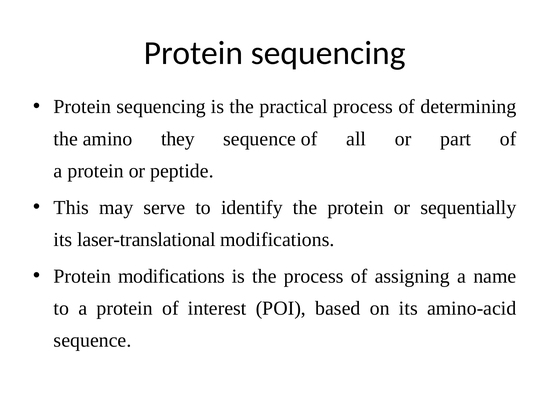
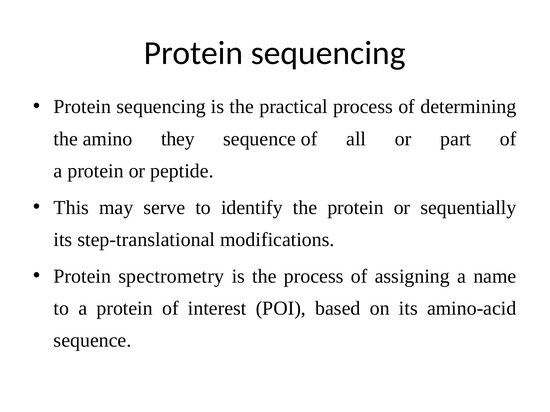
laser-translational: laser-translational -> step-translational (146, 240)
Protein modifications: modifications -> spectrometry (171, 276)
